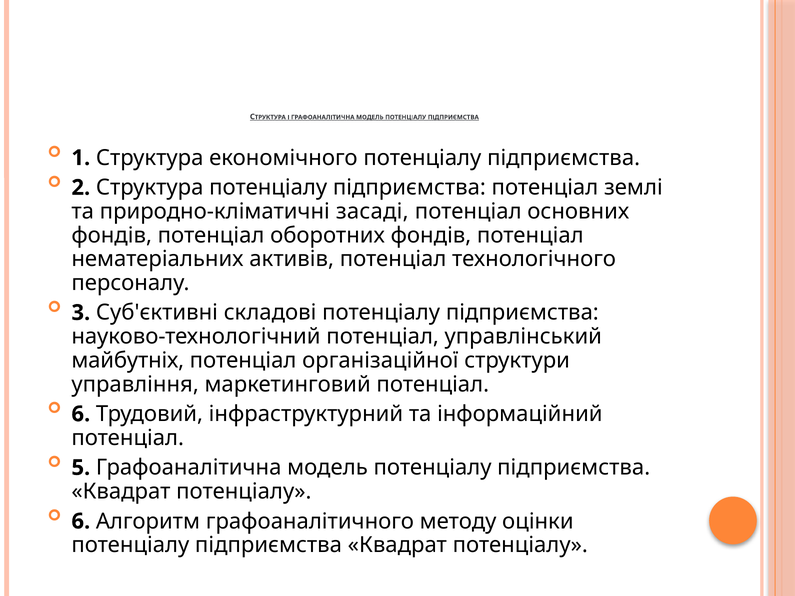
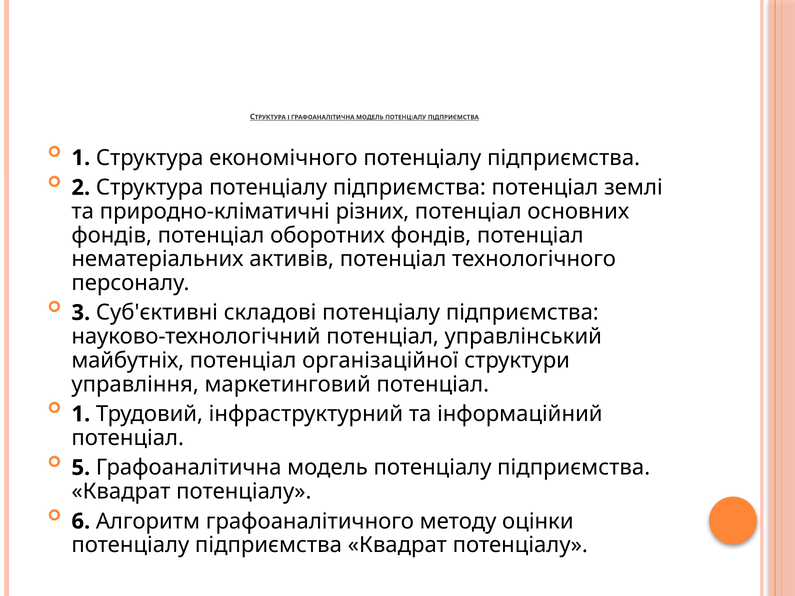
засаді: засаді -> різних (372, 211)
6: 6 -> 1 (81, 414)
